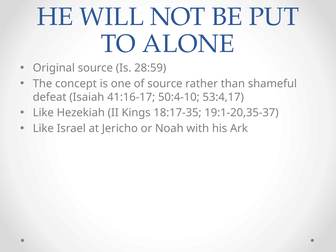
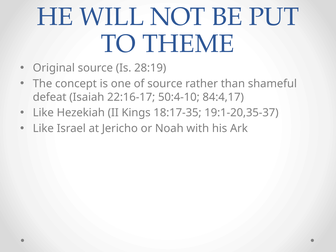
ALONE: ALONE -> THEME (188, 44)
28:59: 28:59 -> 28:19 (150, 68)
41:16-17: 41:16-17 -> 22:16-17 (131, 97)
53:4,17: 53:4,17 -> 84:4,17 (223, 97)
